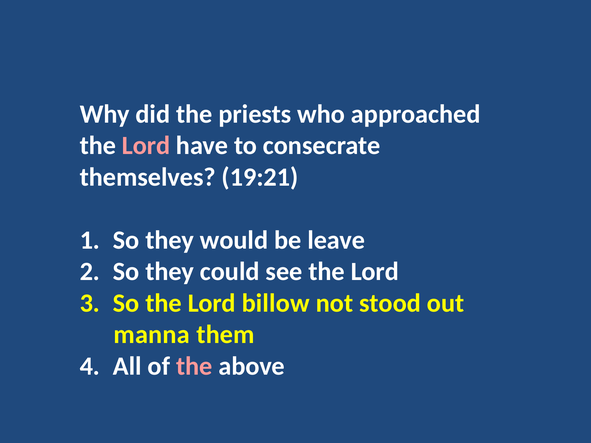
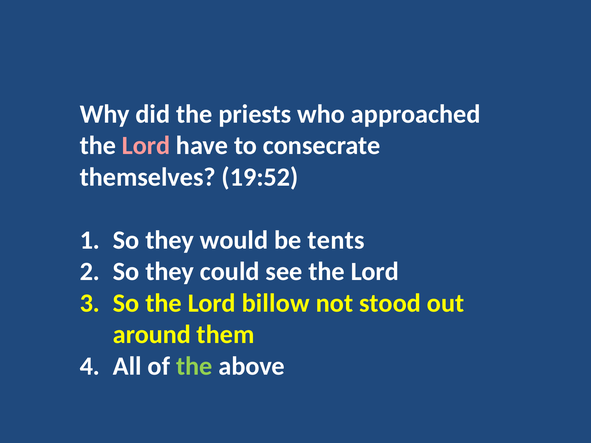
19:21: 19:21 -> 19:52 (260, 177)
leave: leave -> tents (336, 240)
manna: manna -> around (152, 335)
the colour: pink -> light green (194, 366)
